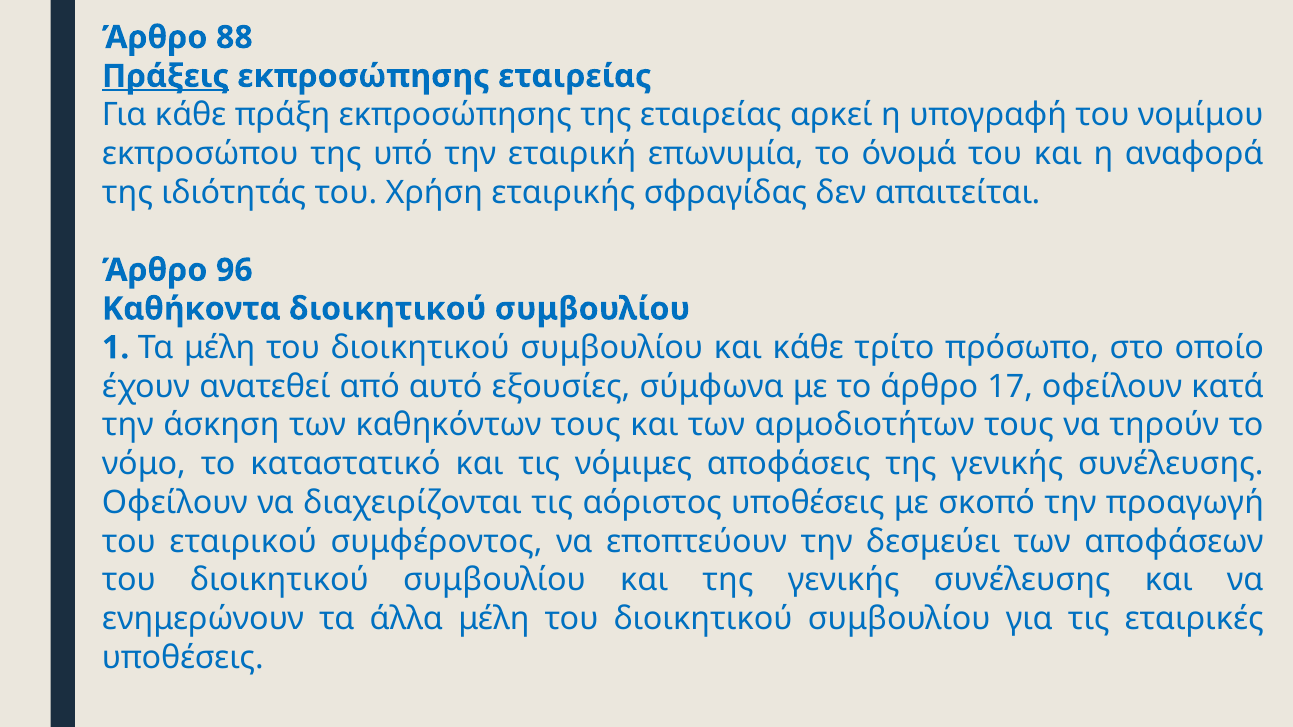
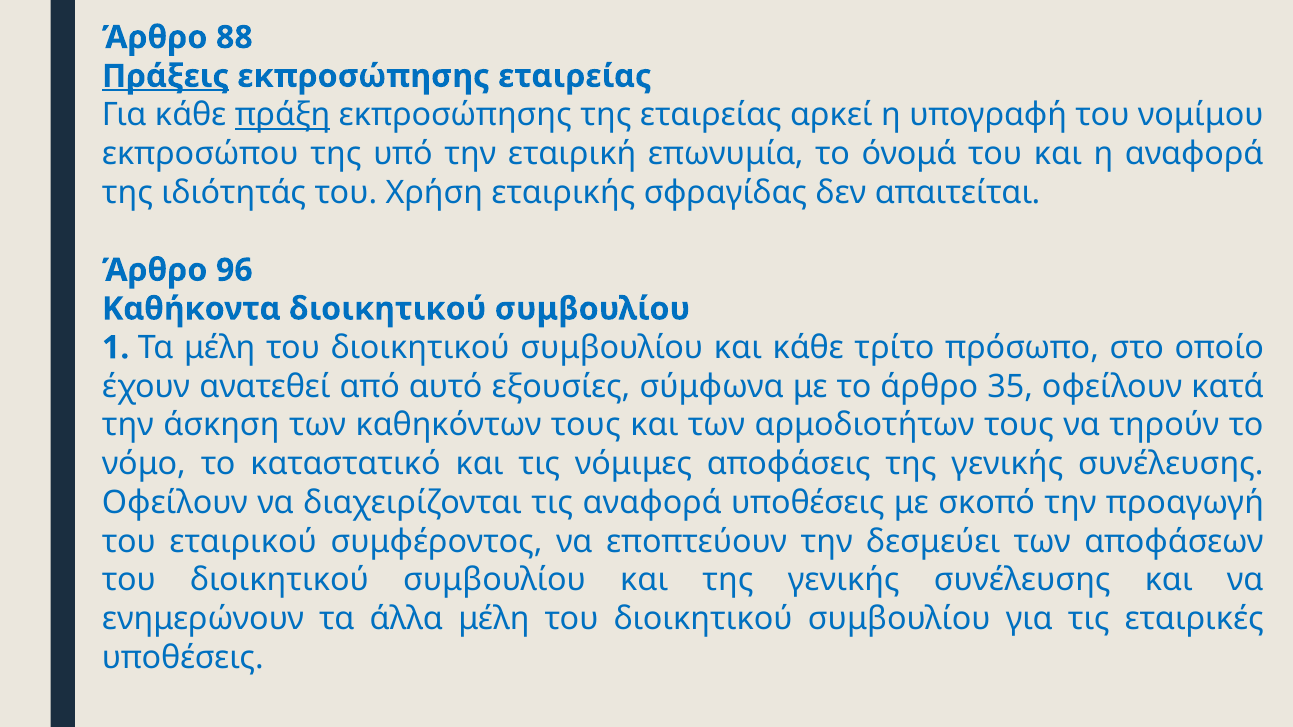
πράξη underline: none -> present (283, 115)
17: 17 -> 35 (1010, 387)
τις αόριστος: αόριστος -> αναφορά (652, 503)
